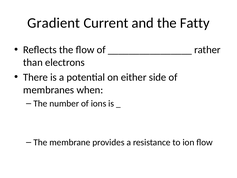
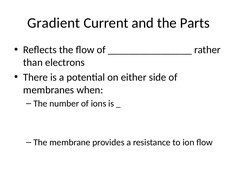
Fatty: Fatty -> Parts (195, 23)
